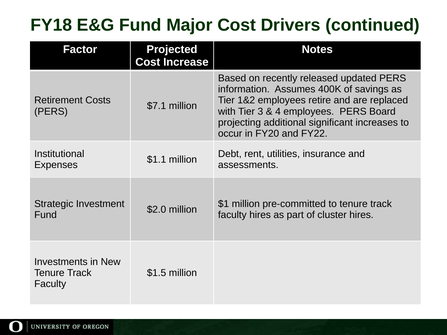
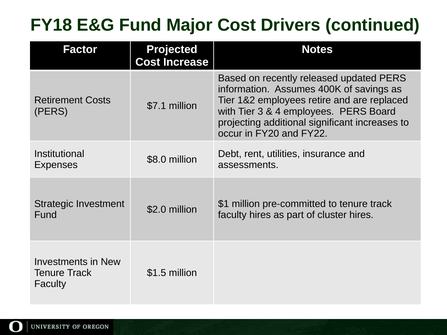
$1.1: $1.1 -> $8.0 (157, 160)
